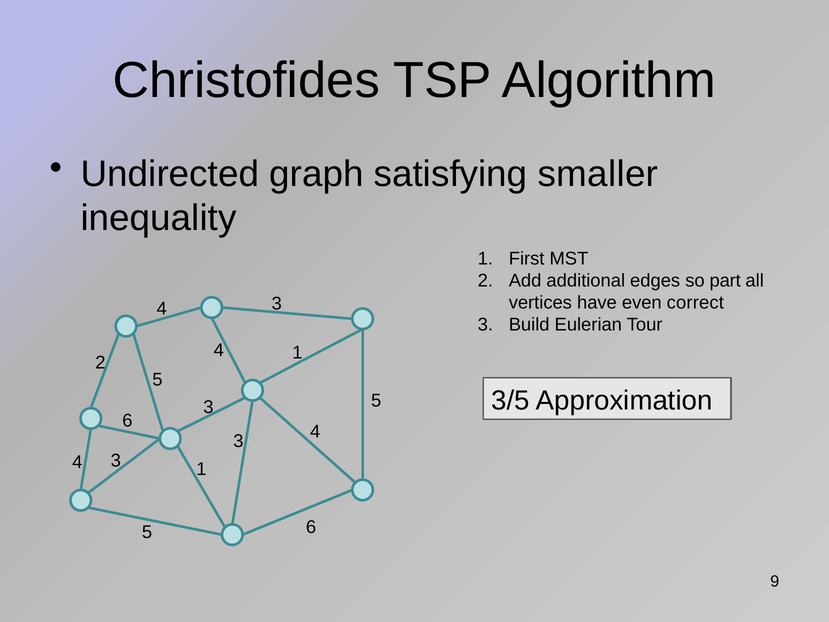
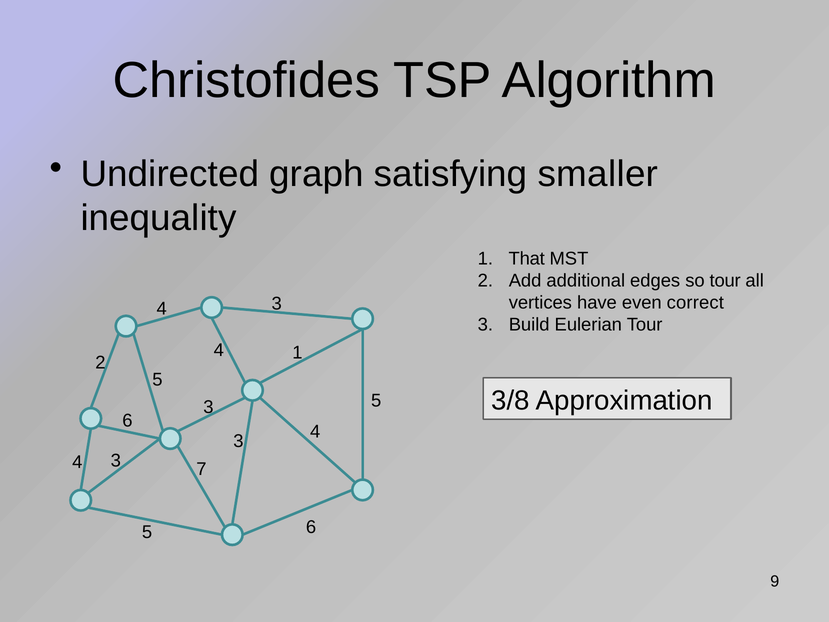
First: First -> That (527, 258)
so part: part -> tour (725, 281)
3/5: 3/5 -> 3/8 (511, 400)
3 1: 1 -> 7 (201, 469)
